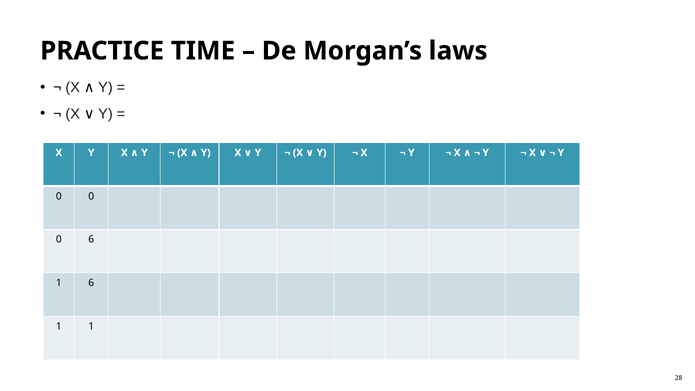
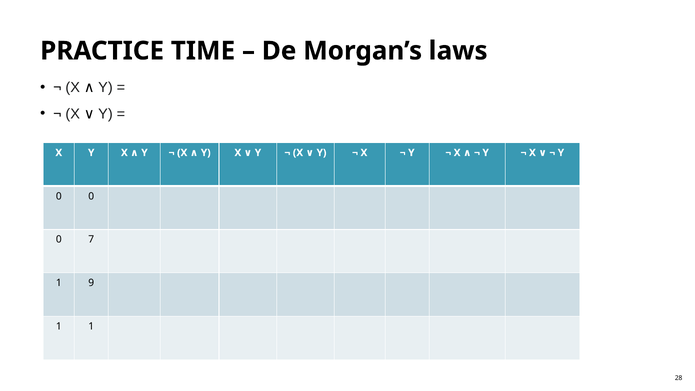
0 6: 6 -> 7 (91, 240)
1 6: 6 -> 9 (91, 283)
